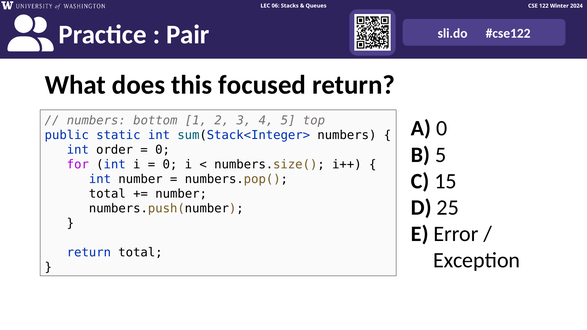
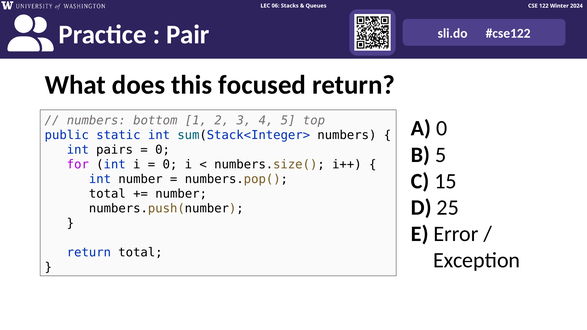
order: order -> pairs (115, 150)
